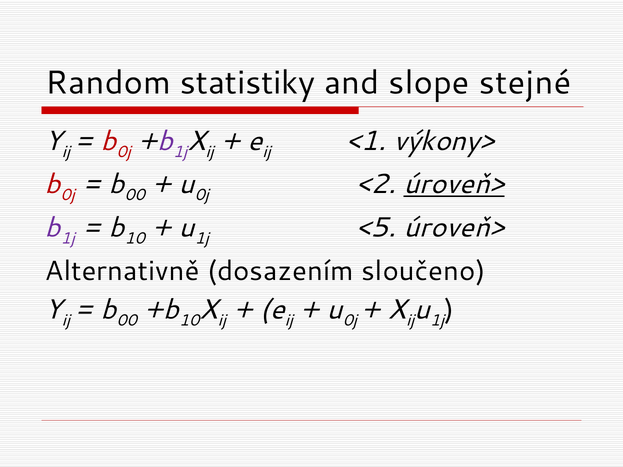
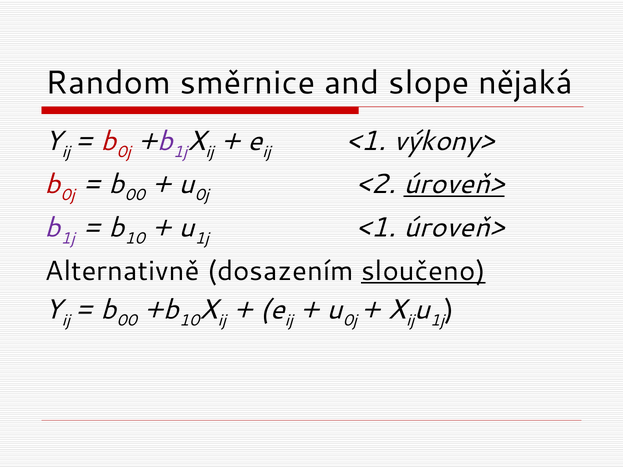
statistiky: statistiky -> směrnice (248, 83)
stejné: stejné -> nějaká (525, 83)
<5: <5 -> <1 (376, 228)
sloučeno underline: none -> present (423, 271)
